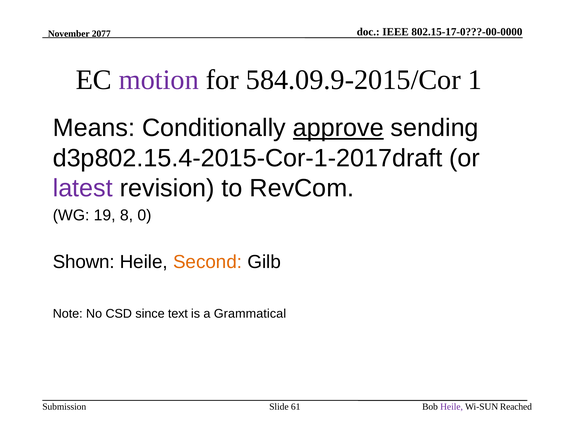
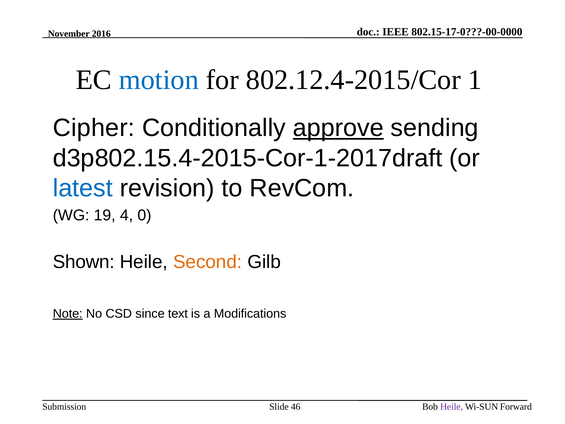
2077: 2077 -> 2016 (101, 34)
motion colour: purple -> blue (159, 80)
584.09.9-2015/Cor: 584.09.9-2015/Cor -> 802.12.4-2015/Cor (353, 80)
Means: Means -> Cipher (94, 128)
latest colour: purple -> blue (83, 188)
8: 8 -> 4 (127, 215)
Note underline: none -> present (68, 314)
Grammatical: Grammatical -> Modifications (250, 314)
61: 61 -> 46 (296, 406)
Reached: Reached -> Forward (516, 406)
